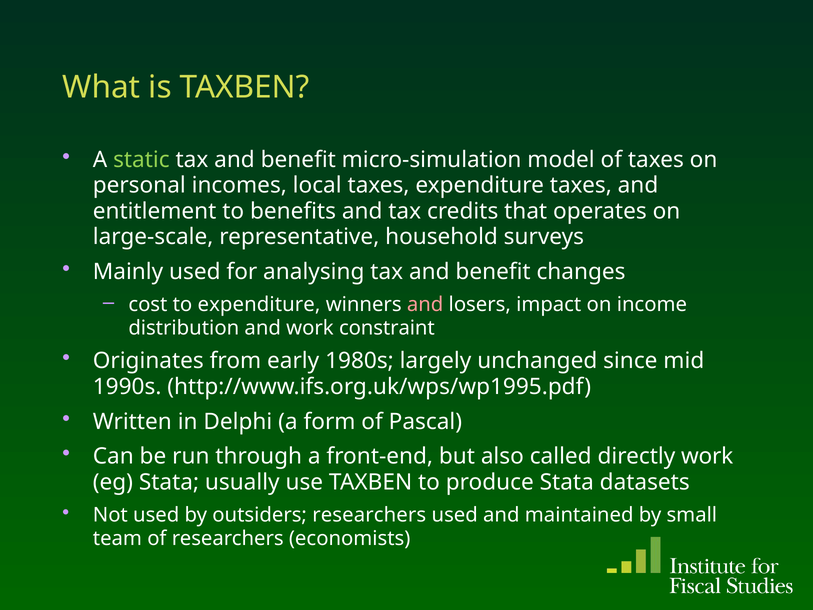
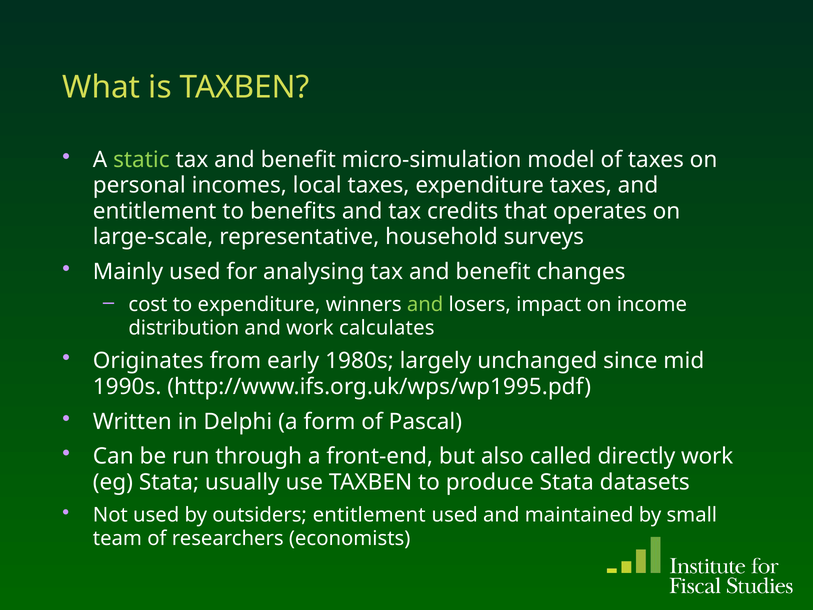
and colour: pink -> light green (425, 305)
constraint: constraint -> calculates (387, 328)
outsiders researchers: researchers -> entitlement (369, 515)
